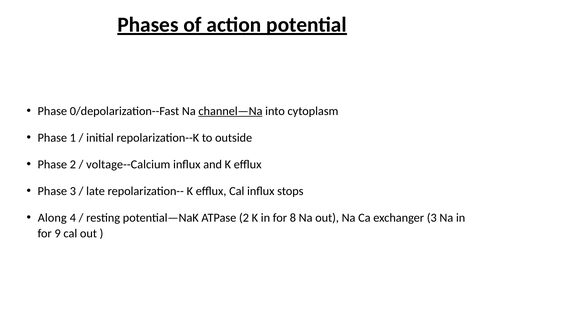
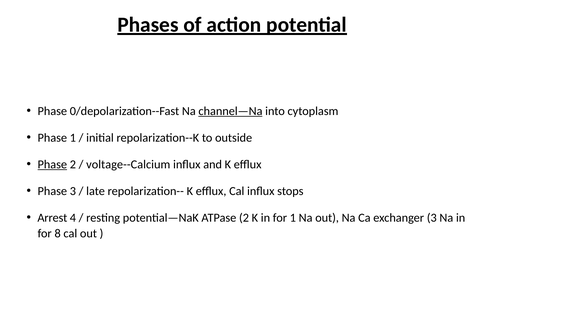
Phase underline: none -> present (52, 164)
Along: Along -> Arrest (52, 218)
for 8: 8 -> 1 (293, 218)
9: 9 -> 8 (58, 233)
